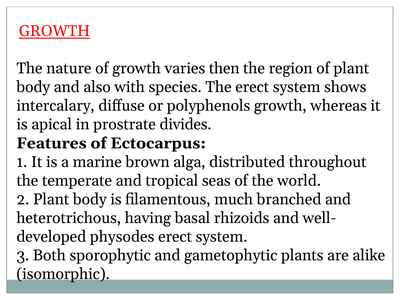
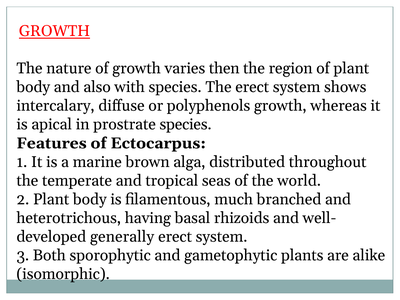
prostrate divides: divides -> species (186, 125)
physodes: physodes -> generally (122, 237)
